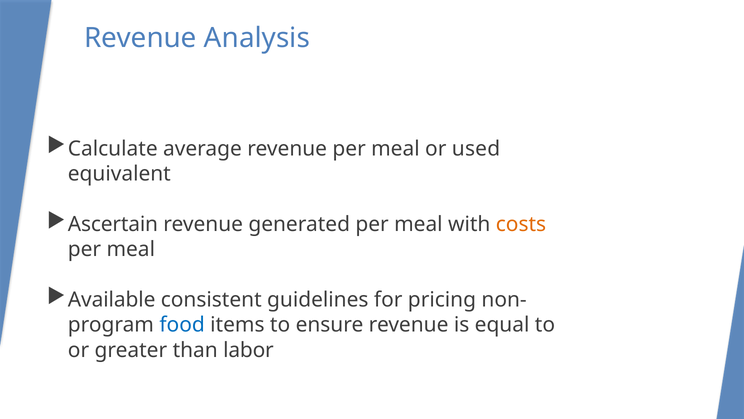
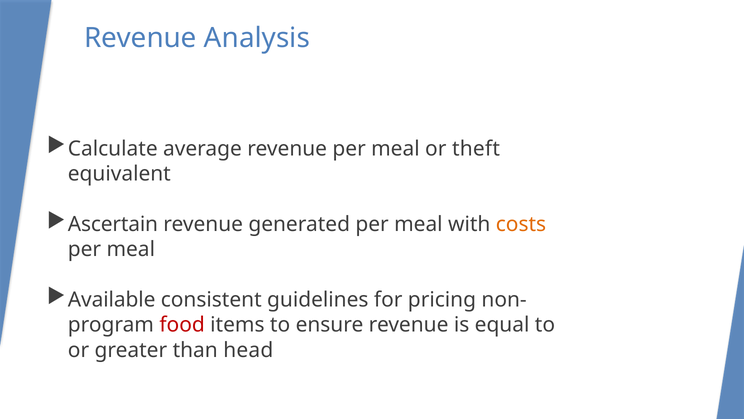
used: used -> theft (476, 149)
food colour: blue -> red (182, 325)
labor: labor -> head (248, 350)
